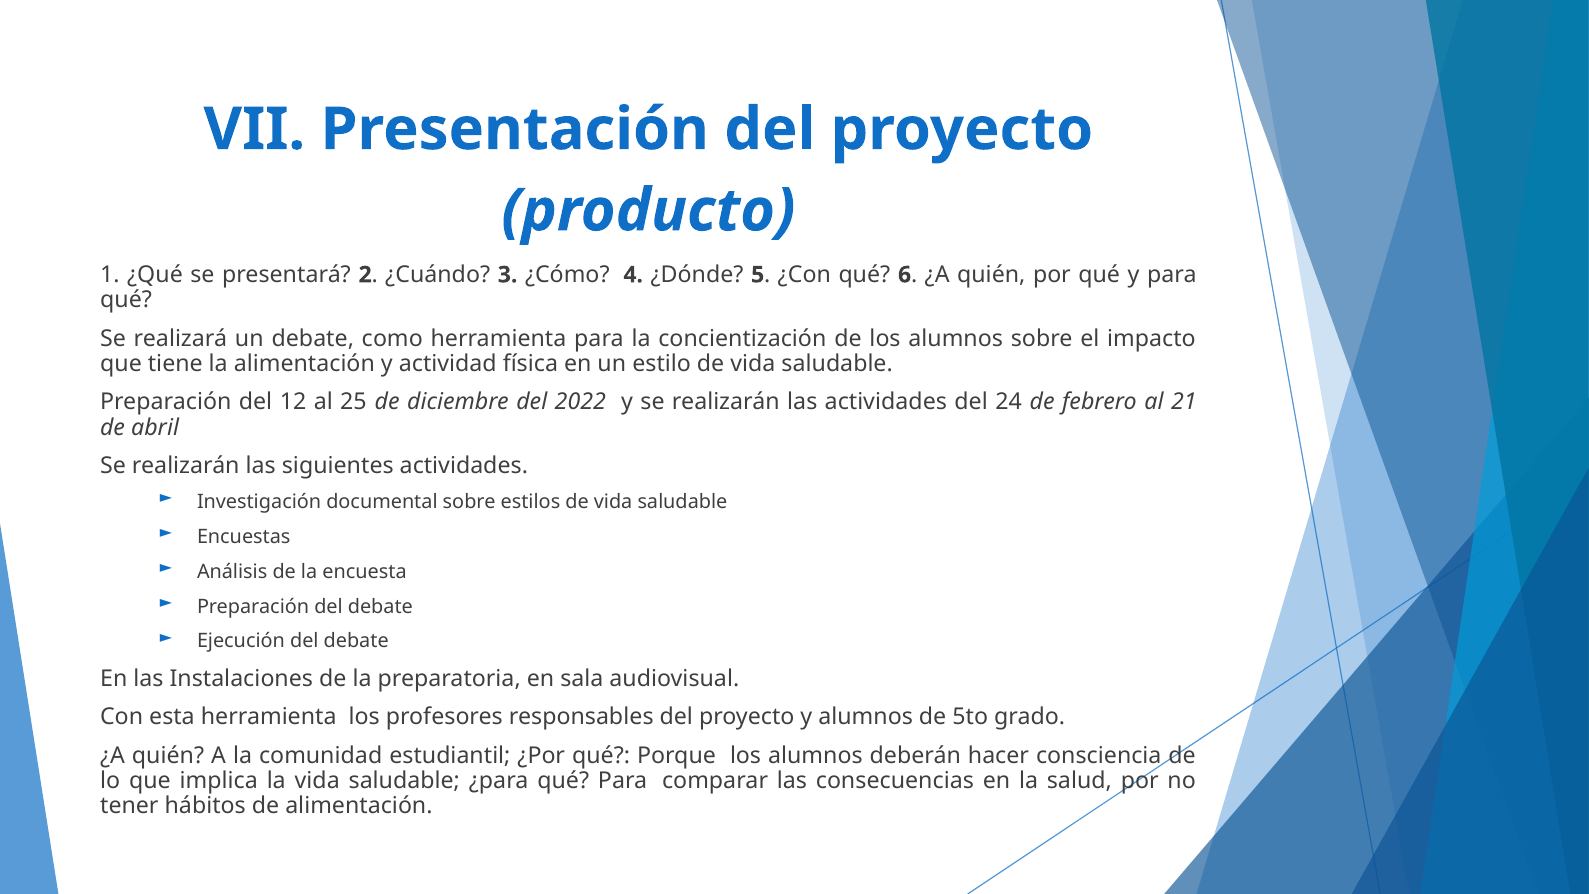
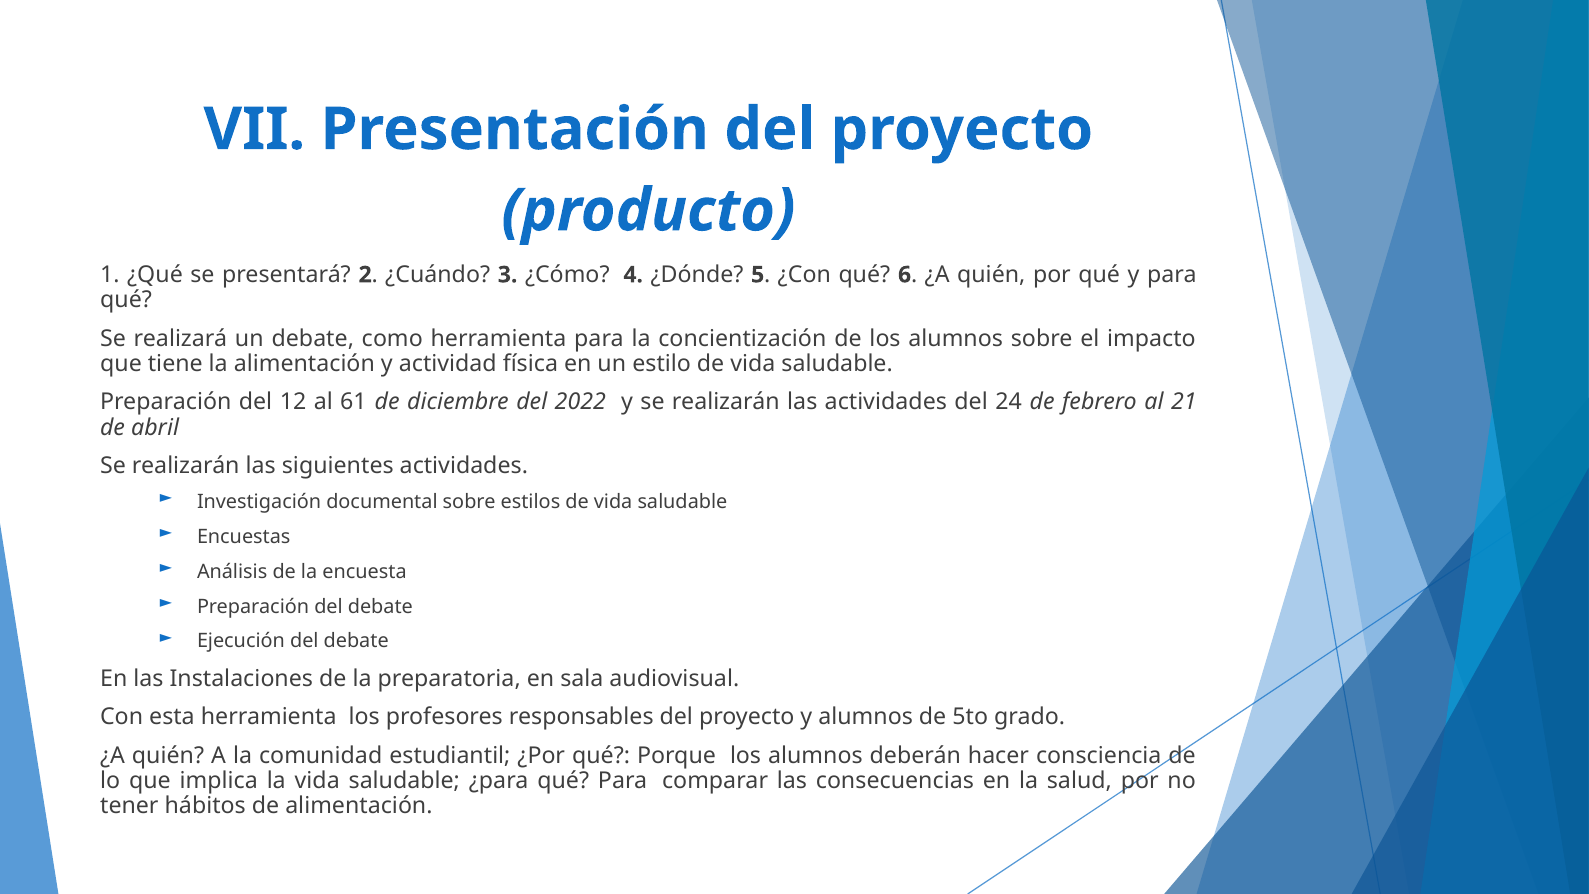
25: 25 -> 61 (353, 402)
